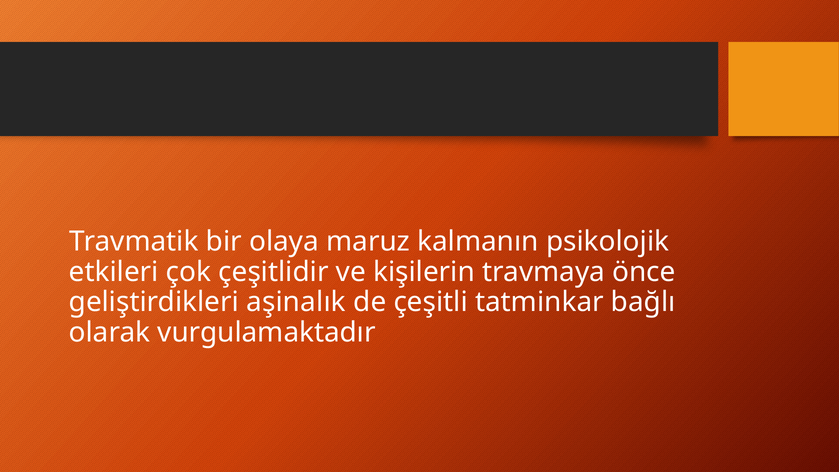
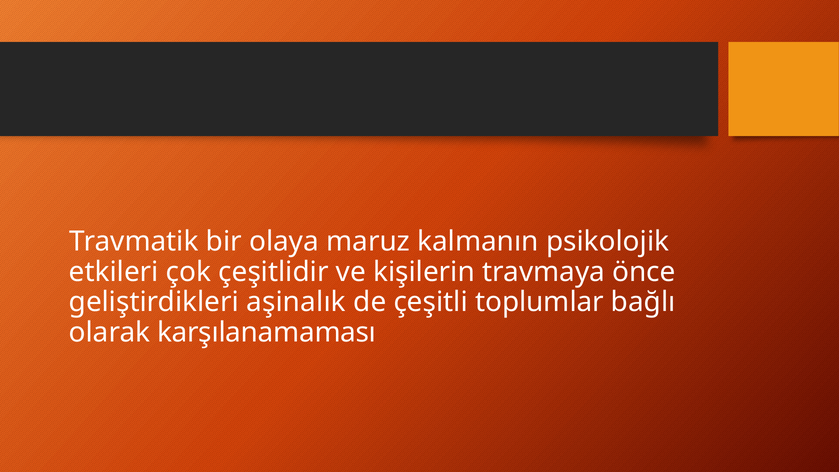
tatminkar: tatminkar -> toplumlar (539, 302)
vurgulamaktadır: vurgulamaktadır -> karşılanamaması (267, 332)
